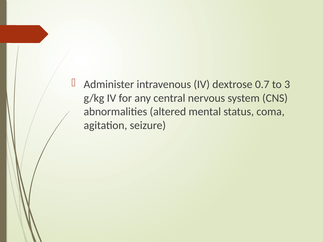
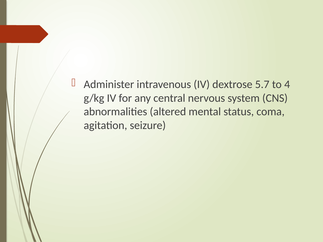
0.7: 0.7 -> 5.7 (262, 84)
3: 3 -> 4 (287, 84)
